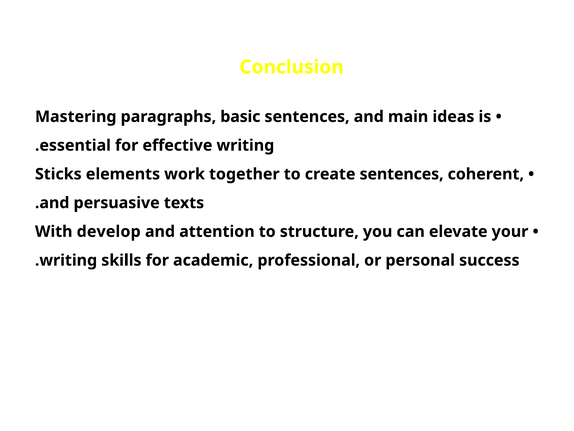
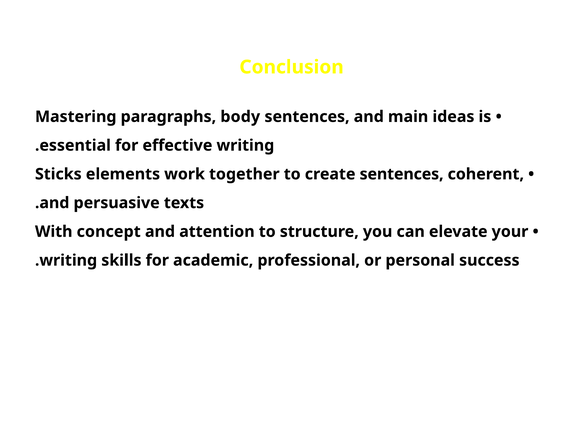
basic: basic -> body (240, 117)
develop: develop -> concept (109, 231)
